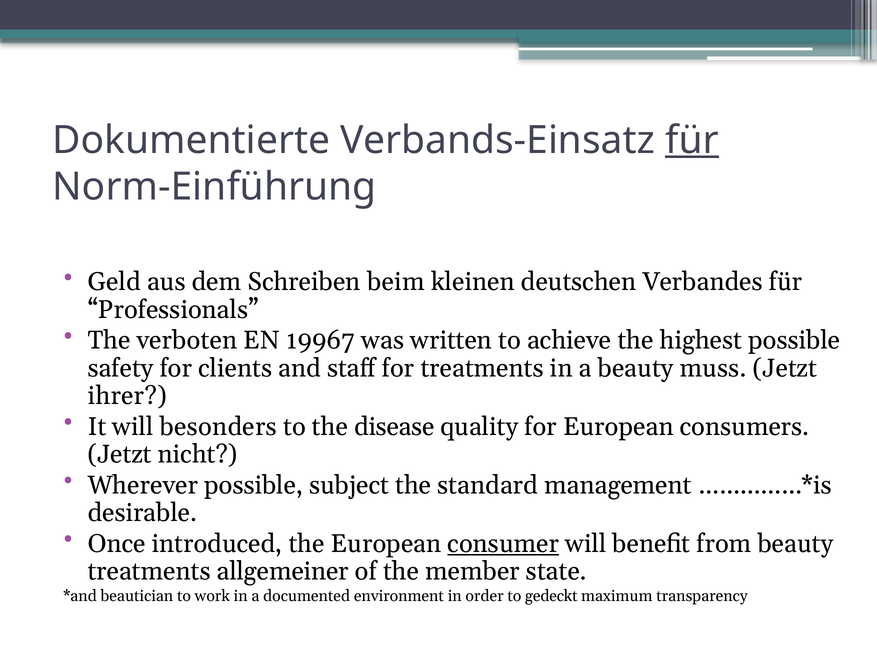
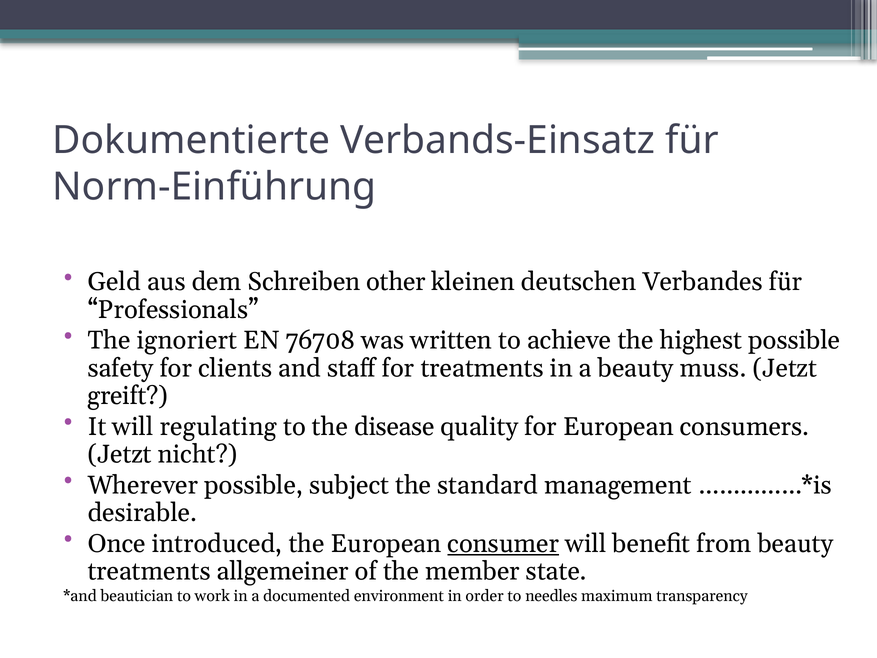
für underline: present -> none (692, 140)
beim: beim -> other (396, 282)
verboten: verboten -> ignoriert (187, 340)
19967: 19967 -> 76708 (321, 340)
ihrer: ihrer -> greift (128, 396)
besonders: besonders -> regulating (218, 427)
gedeckt: gedeckt -> needles (551, 596)
